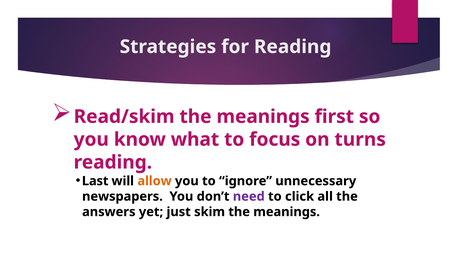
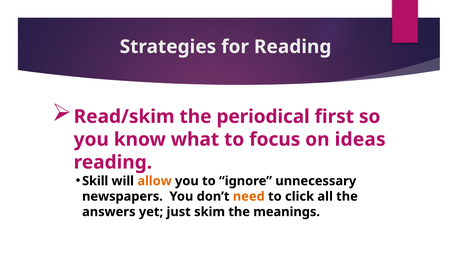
Read/skim the meanings: meanings -> periodical (263, 117)
turns: turns -> ideas (360, 140)
Last: Last -> Skill (95, 181)
need colour: purple -> orange (249, 197)
